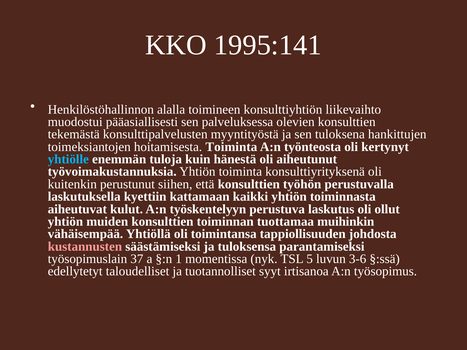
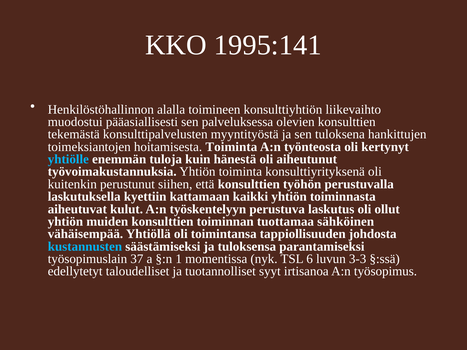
muihinkin: muihinkin -> sähköinen (346, 222)
kustannusten colour: pink -> light blue (85, 247)
5: 5 -> 6 (310, 259)
3-6: 3-6 -> 3-3 (358, 259)
